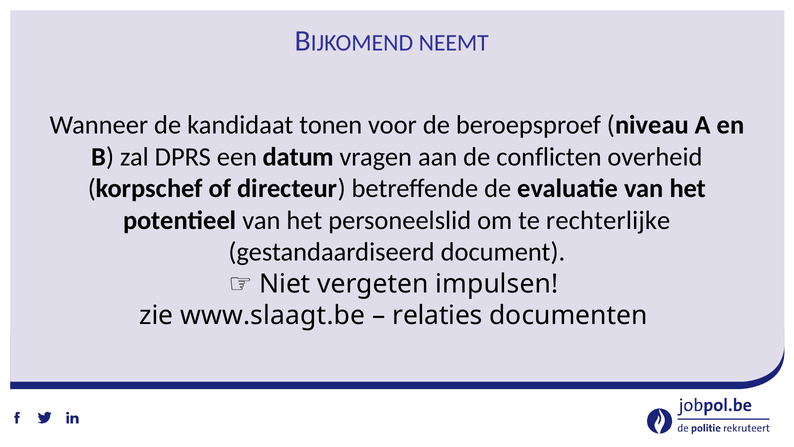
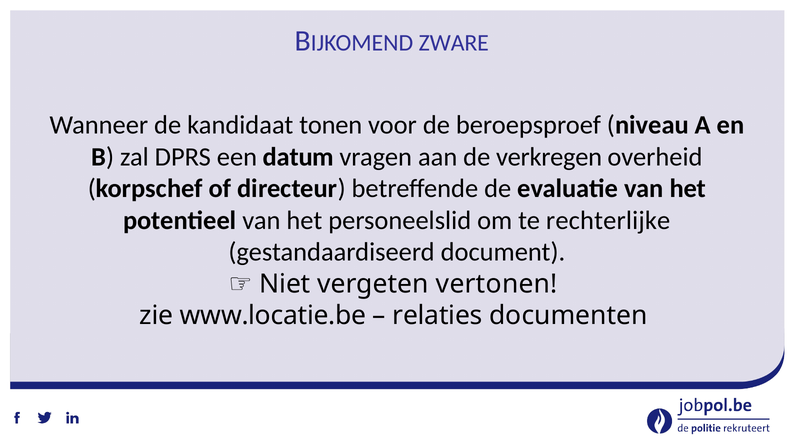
NEEMT: NEEMT -> ZWARE (454, 43)
conflicten: conflicten -> verkregen (549, 157)
impulsen: impulsen -> vertonen (497, 284)
www.slaagt.be: www.slaagt.be -> www.locatie.be (273, 315)
